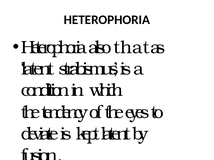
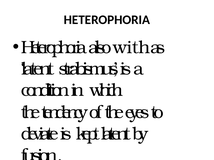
that: that -> with (132, 48)
